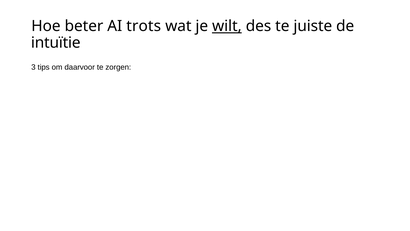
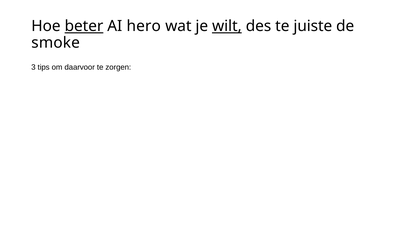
beter underline: none -> present (84, 26)
trots: trots -> hero (144, 26)
intuïtie: intuïtie -> smoke (56, 43)
